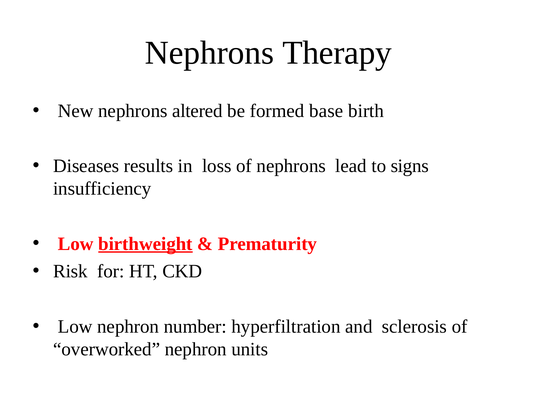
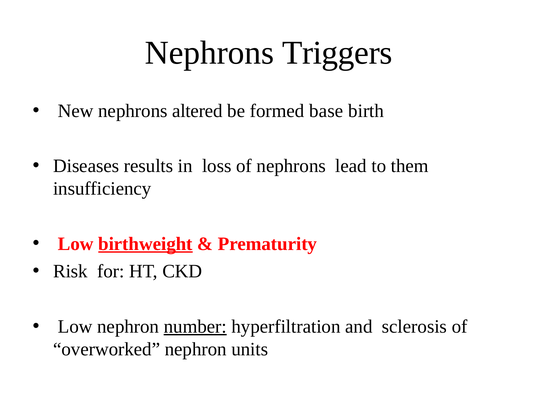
Therapy: Therapy -> Triggers (337, 53)
signs: signs -> them (410, 166)
number underline: none -> present (195, 326)
